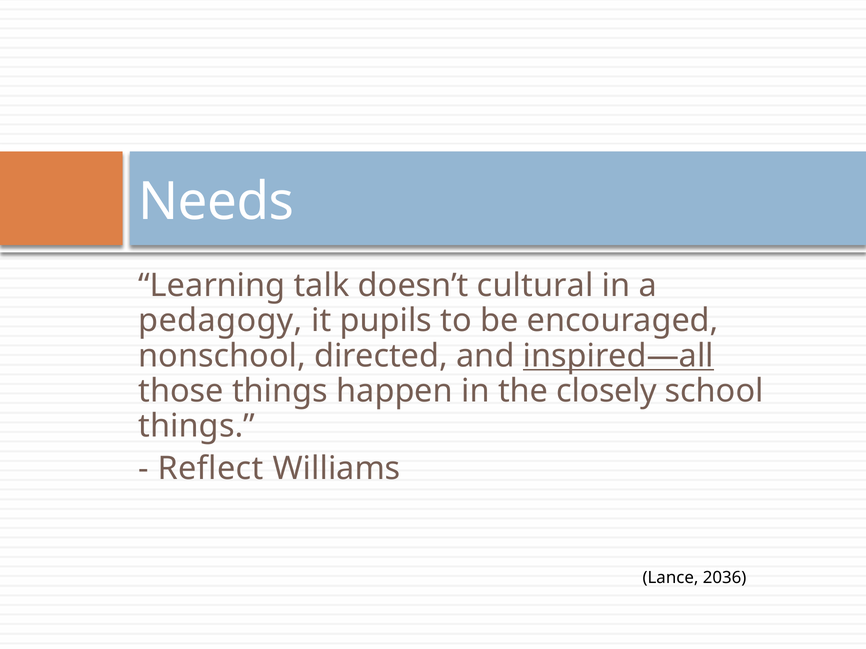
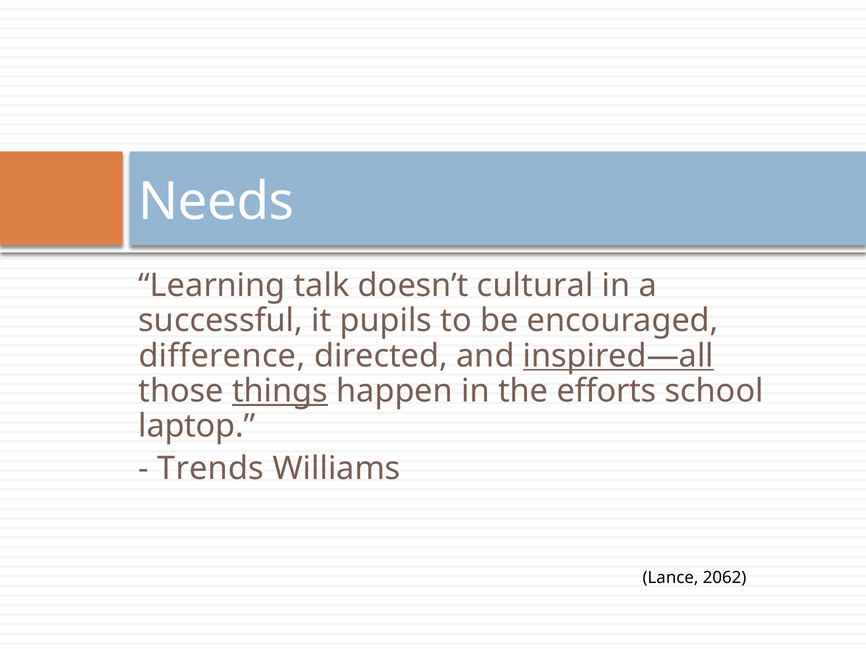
pedagogy: pedagogy -> successful (221, 321)
nonschool: nonschool -> difference (222, 356)
things underline: none -> present (280, 391)
closely: closely -> efforts (607, 391)
things: things -> laptop (197, 426)
Reflect: Reflect -> Trends (211, 469)
2036: 2036 -> 2062 (725, 578)
